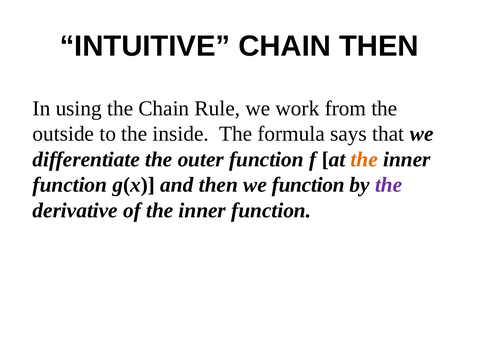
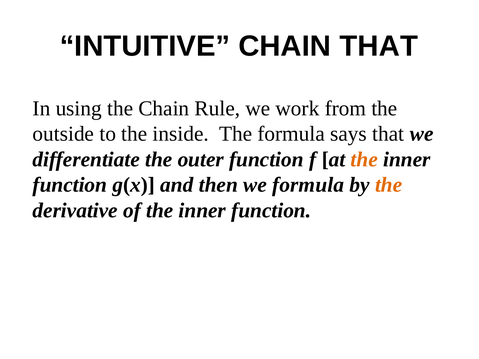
CHAIN THEN: THEN -> THAT (379, 46)
we function: function -> formula (308, 185)
the colour: purple -> orange (389, 185)
